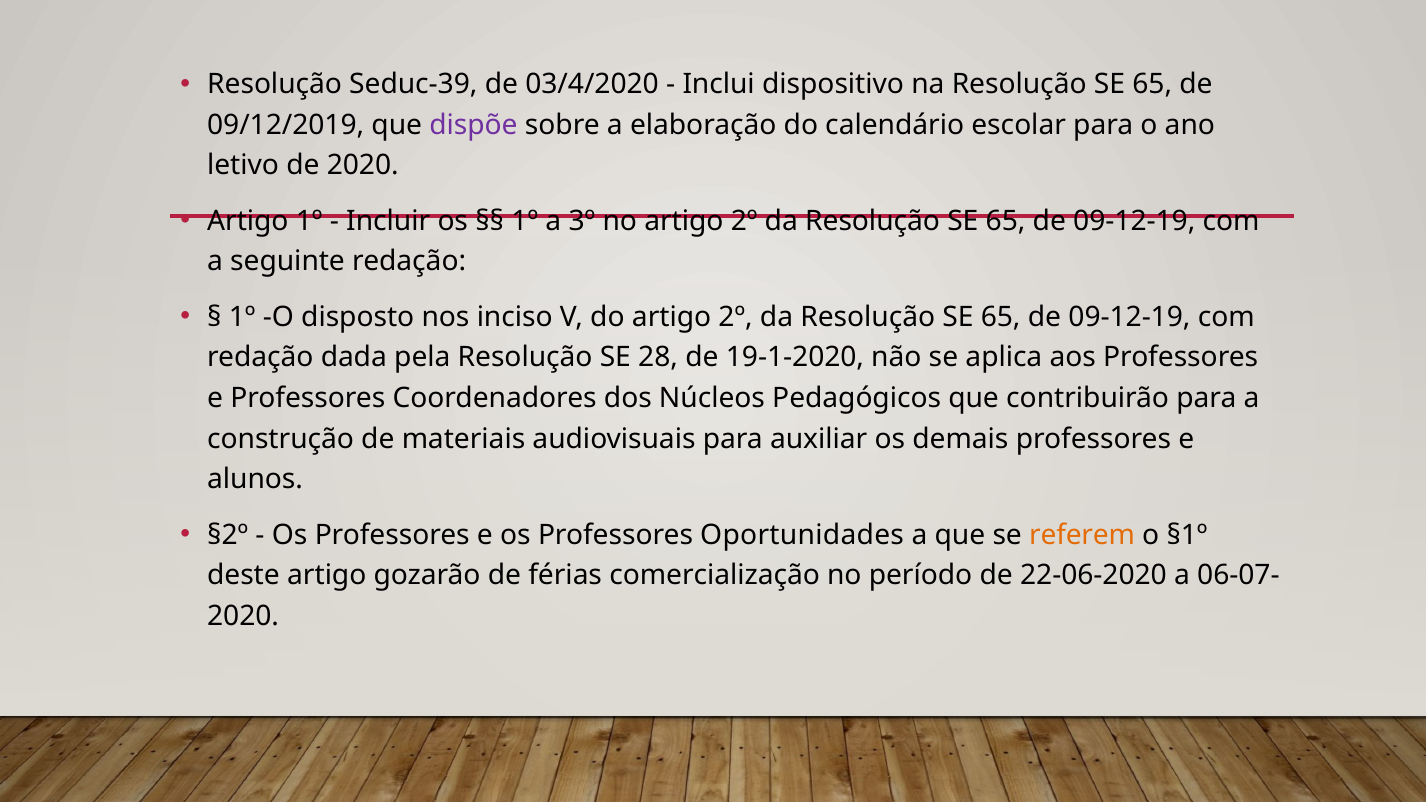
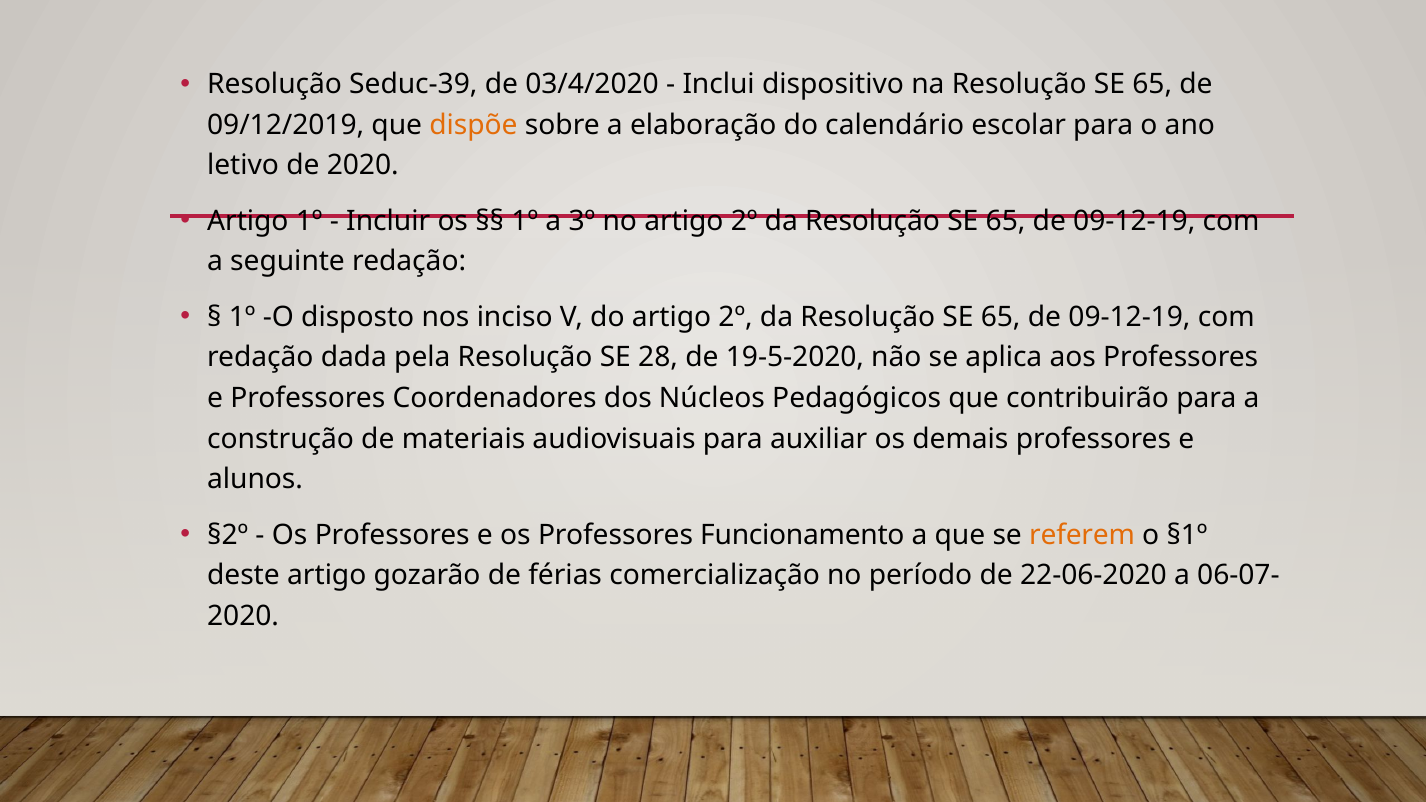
dispõe colour: purple -> orange (473, 125)
19-1-2020: 19-1-2020 -> 19-5-2020 (795, 358)
Oportunidades: Oportunidades -> Funcionamento (802, 535)
